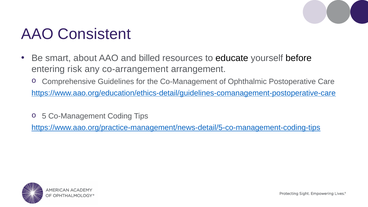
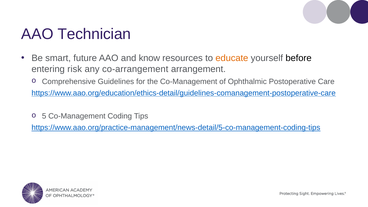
Consistent: Consistent -> Technician (94, 34)
about: about -> future (85, 58)
billed: billed -> know (149, 58)
educate colour: black -> orange (232, 58)
